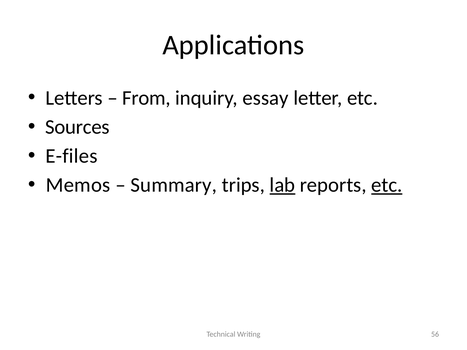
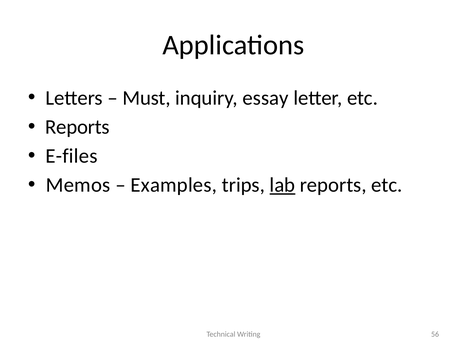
From: From -> Must (147, 98)
Sources: Sources -> Reports (77, 127)
Summary: Summary -> Examples (174, 185)
etc underline: present -> none (387, 185)
